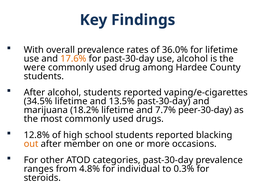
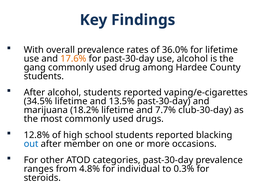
were: were -> gang (35, 68)
peer-30-day: peer-30-day -> club-30-day (205, 110)
out colour: orange -> blue (31, 144)
